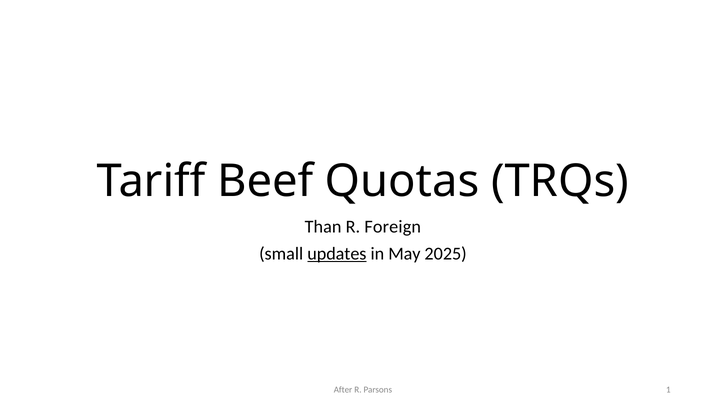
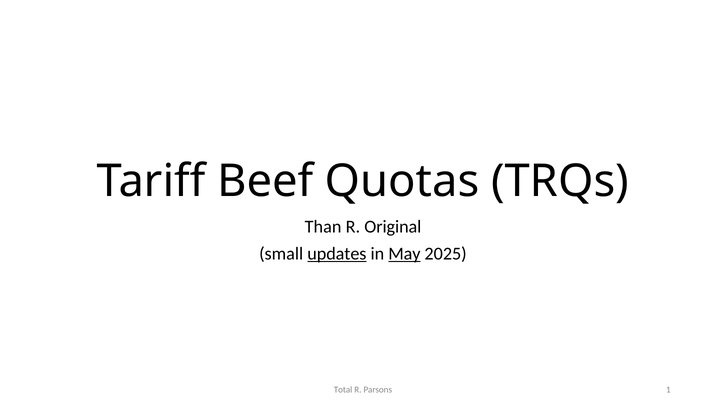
Foreign: Foreign -> Original (393, 227)
May underline: none -> present (404, 254)
After: After -> Total (343, 390)
